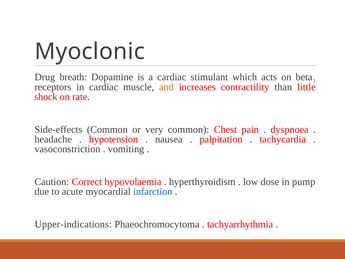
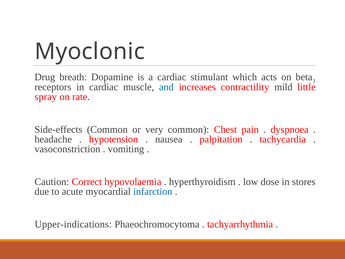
and colour: orange -> blue (166, 87)
than: than -> mild (283, 87)
shock: shock -> spray (46, 97)
pump: pump -> stores (304, 182)
